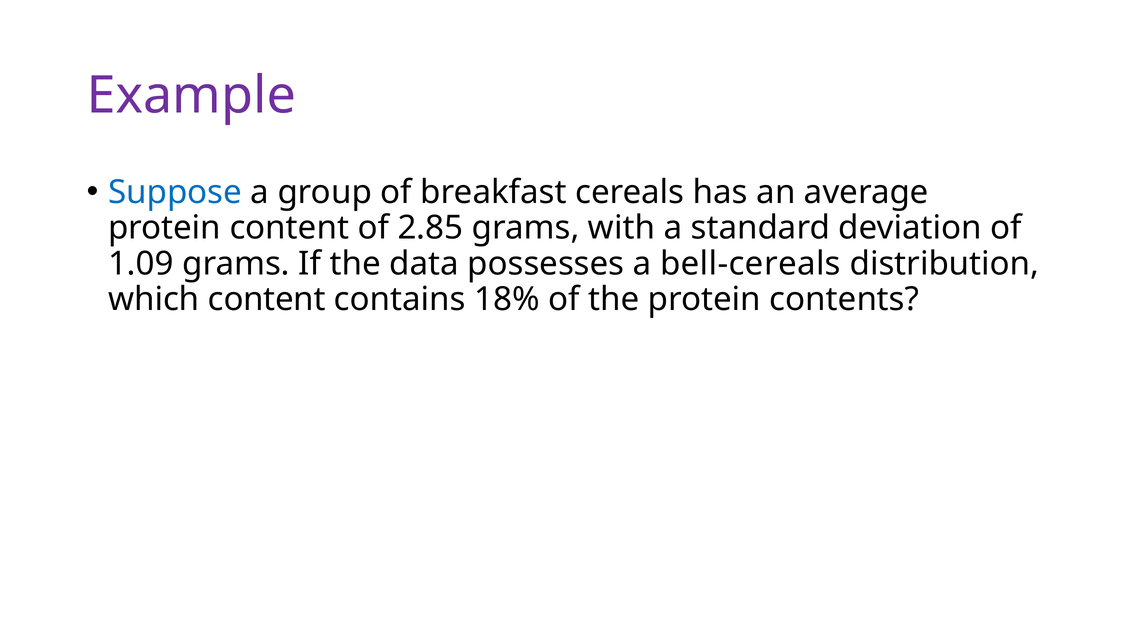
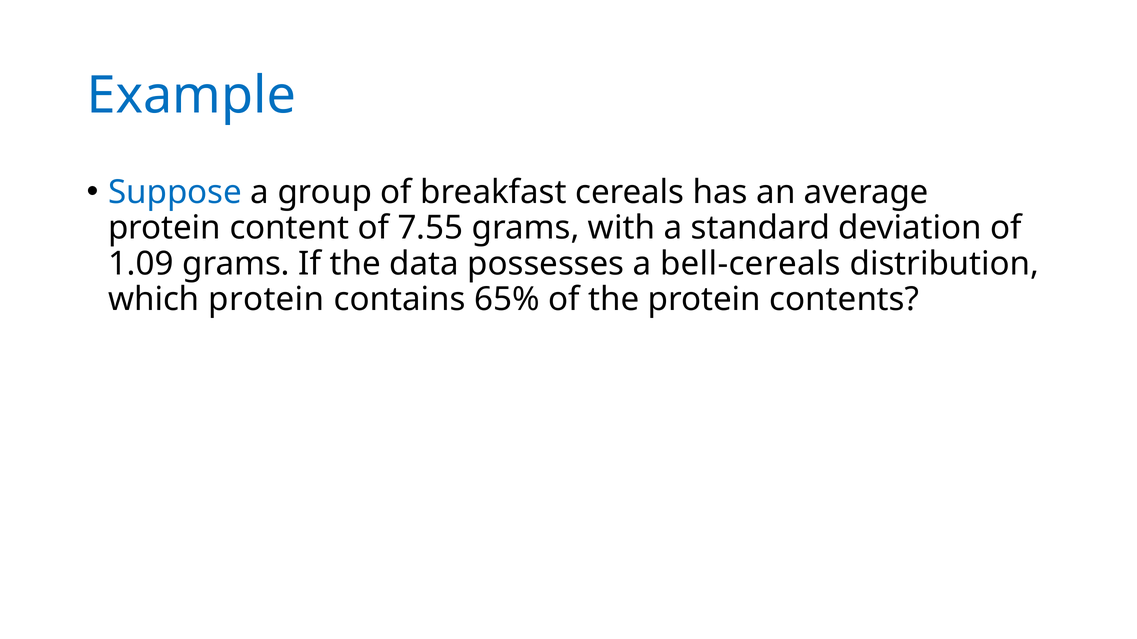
Example colour: purple -> blue (191, 96)
2.85: 2.85 -> 7.55 (430, 228)
which content: content -> protein (266, 300)
18%: 18% -> 65% (507, 300)
